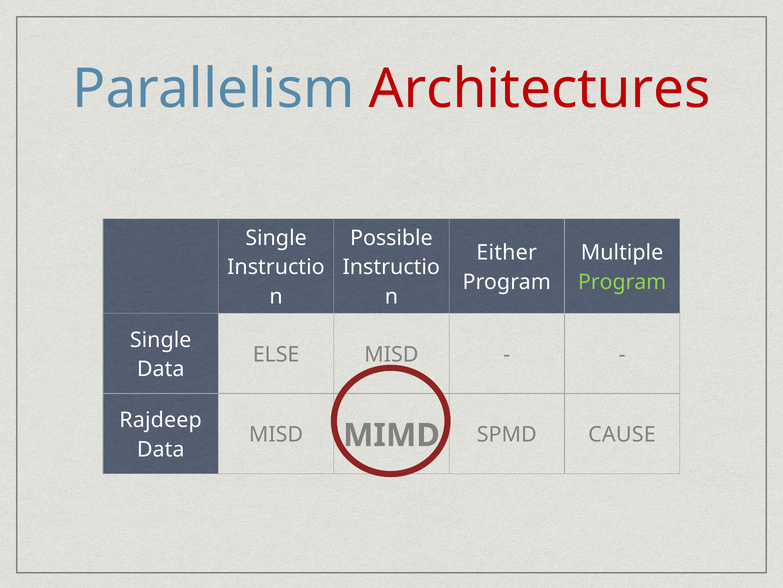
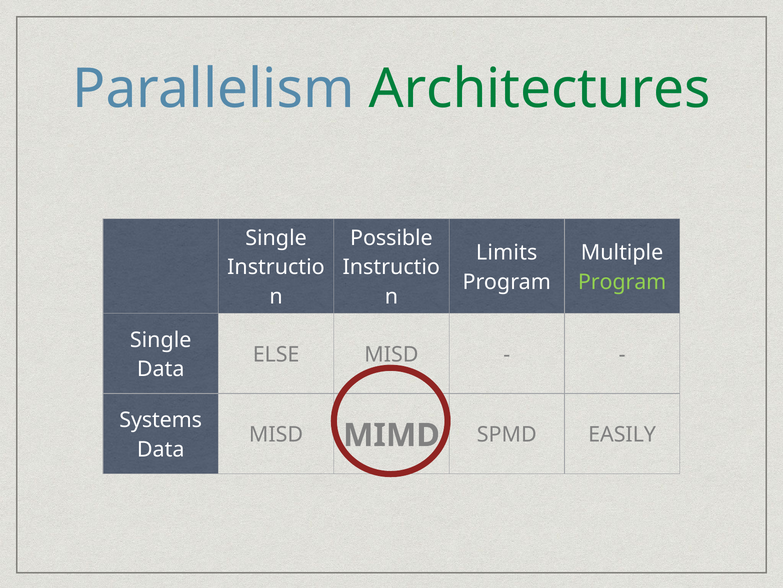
Architectures colour: red -> green (540, 89)
Either: Either -> Limits (507, 252)
Rajdeep: Rajdeep -> Systems (161, 420)
CAUSE: CAUSE -> EASILY (622, 434)
